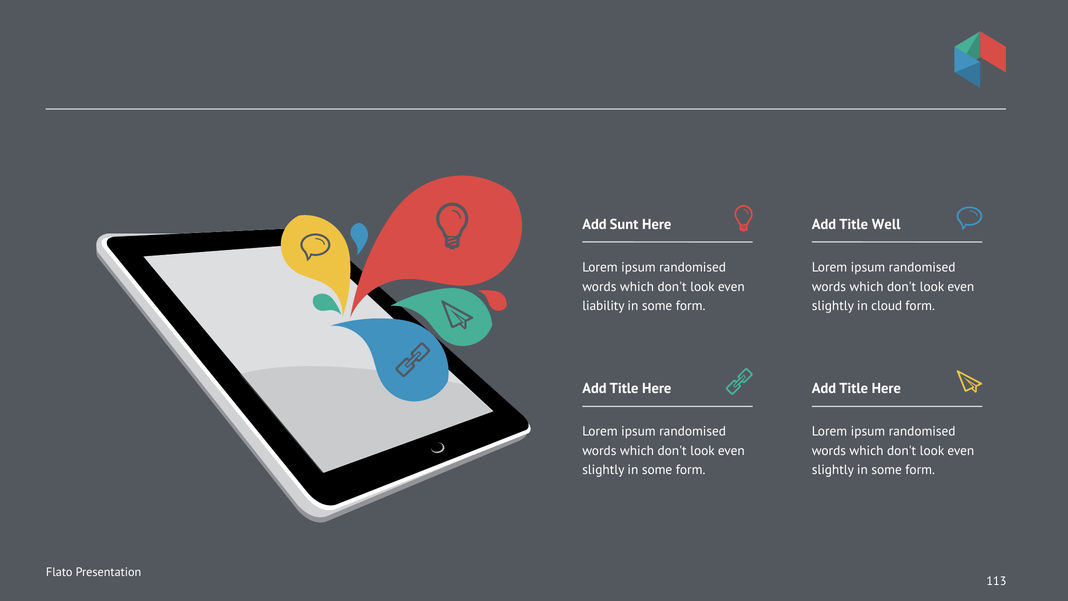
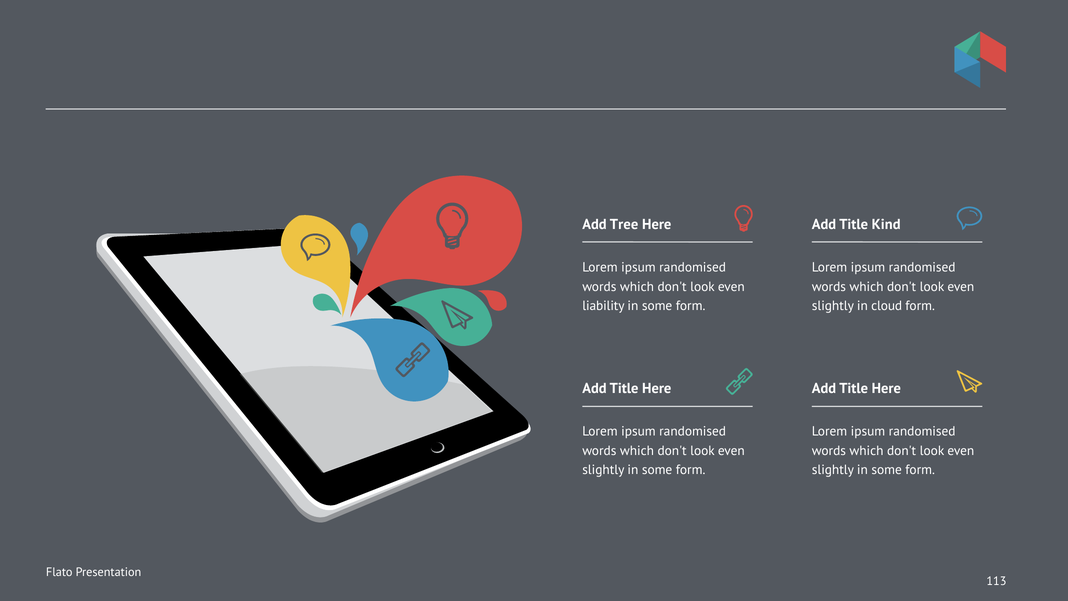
Sunt: Sunt -> Tree (624, 225)
Well: Well -> Kind (886, 225)
